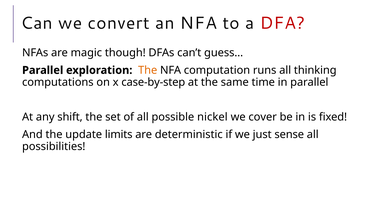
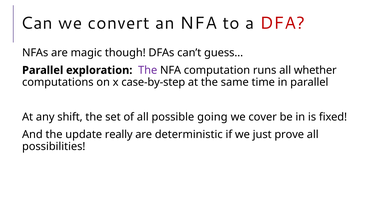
The colour: orange -> purple (148, 70)
thinking: thinking -> whether (315, 70)
nickel: nickel -> going (212, 117)
limits: limits -> really (119, 134)
sense: sense -> prove (289, 134)
